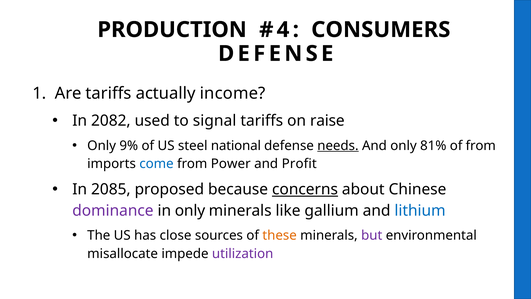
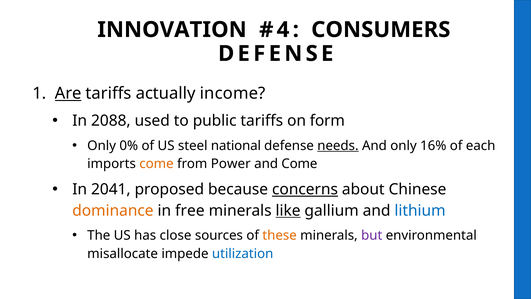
PRODUCTION: PRODUCTION -> INNOVATION (172, 30)
Are underline: none -> present (68, 93)
2082: 2082 -> 2088 (111, 121)
signal: signal -> public (215, 121)
raise: raise -> form (327, 121)
9%: 9% -> 0% (129, 146)
81%: 81% -> 16% (433, 146)
of from: from -> each (481, 146)
come colour: blue -> orange (156, 164)
and Profit: Profit -> Come (299, 164)
2085: 2085 -> 2041 (111, 189)
dominance colour: purple -> orange (113, 210)
in only: only -> free (190, 210)
like underline: none -> present (288, 210)
utilization colour: purple -> blue (243, 253)
